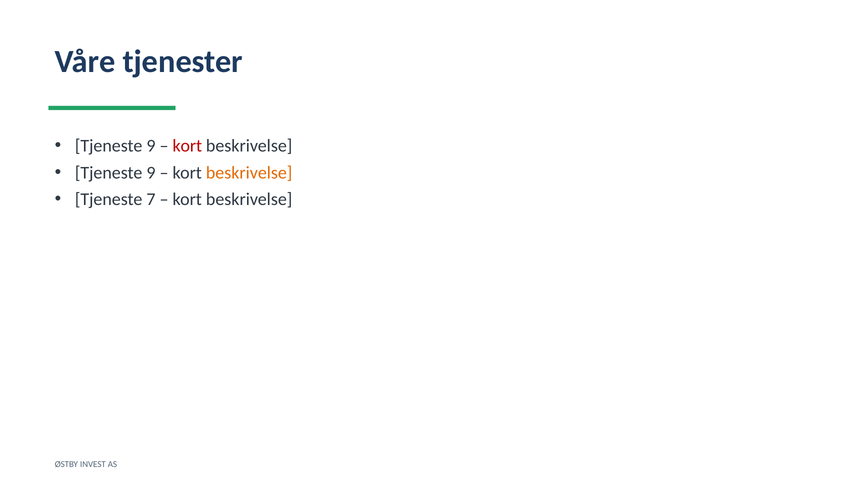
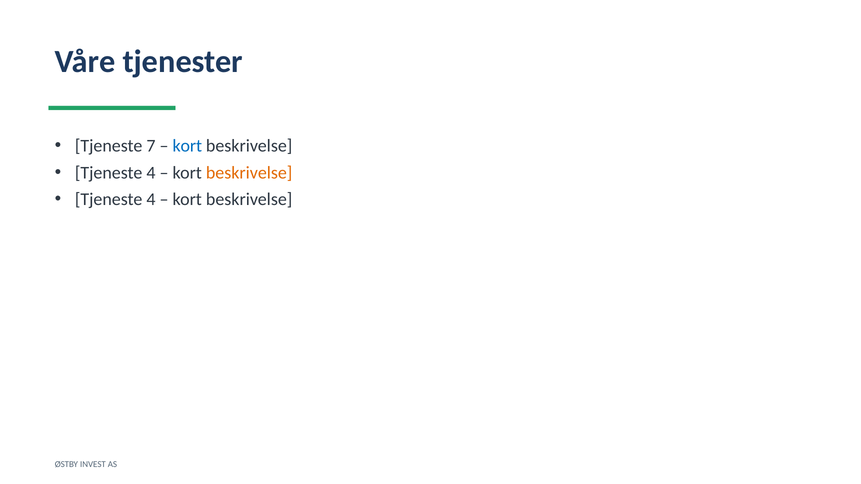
9: 9 -> 7 (151, 146)
kort colour: red -> blue (187, 146)
9: 9 -> 4 (151, 173)
7: 7 -> 4 (151, 200)
